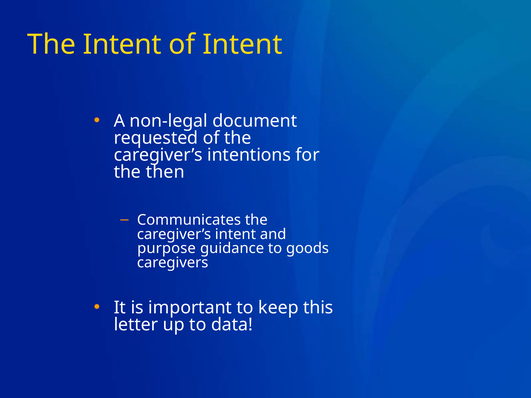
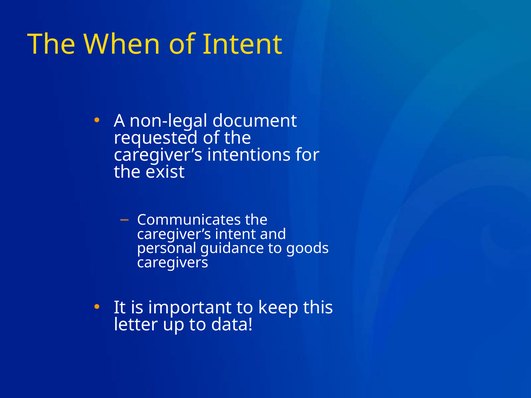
The Intent: Intent -> When (122, 45)
then: then -> exist (165, 172)
purpose: purpose -> personal (167, 249)
